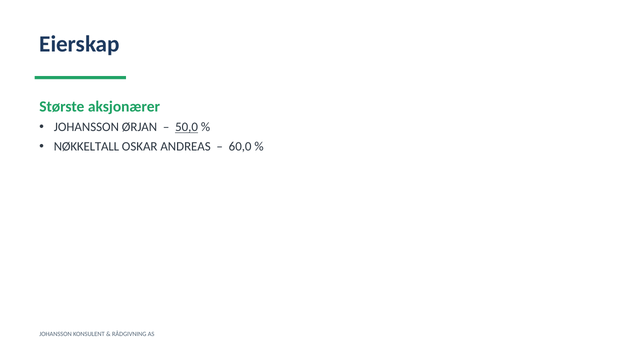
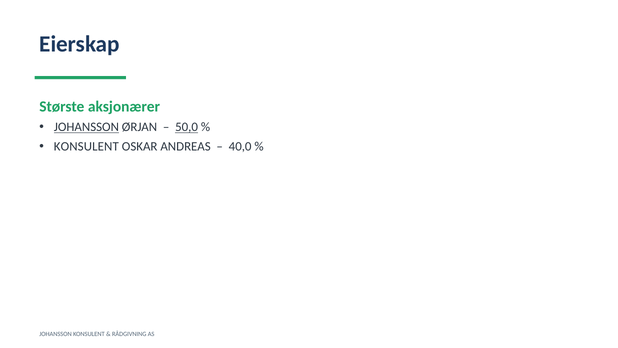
JOHANSSON underline: none -> present (86, 127)
NØKKELTALL: NØKKELTALL -> KONSULENT (86, 146)
60,0: 60,0 -> 40,0 (240, 146)
